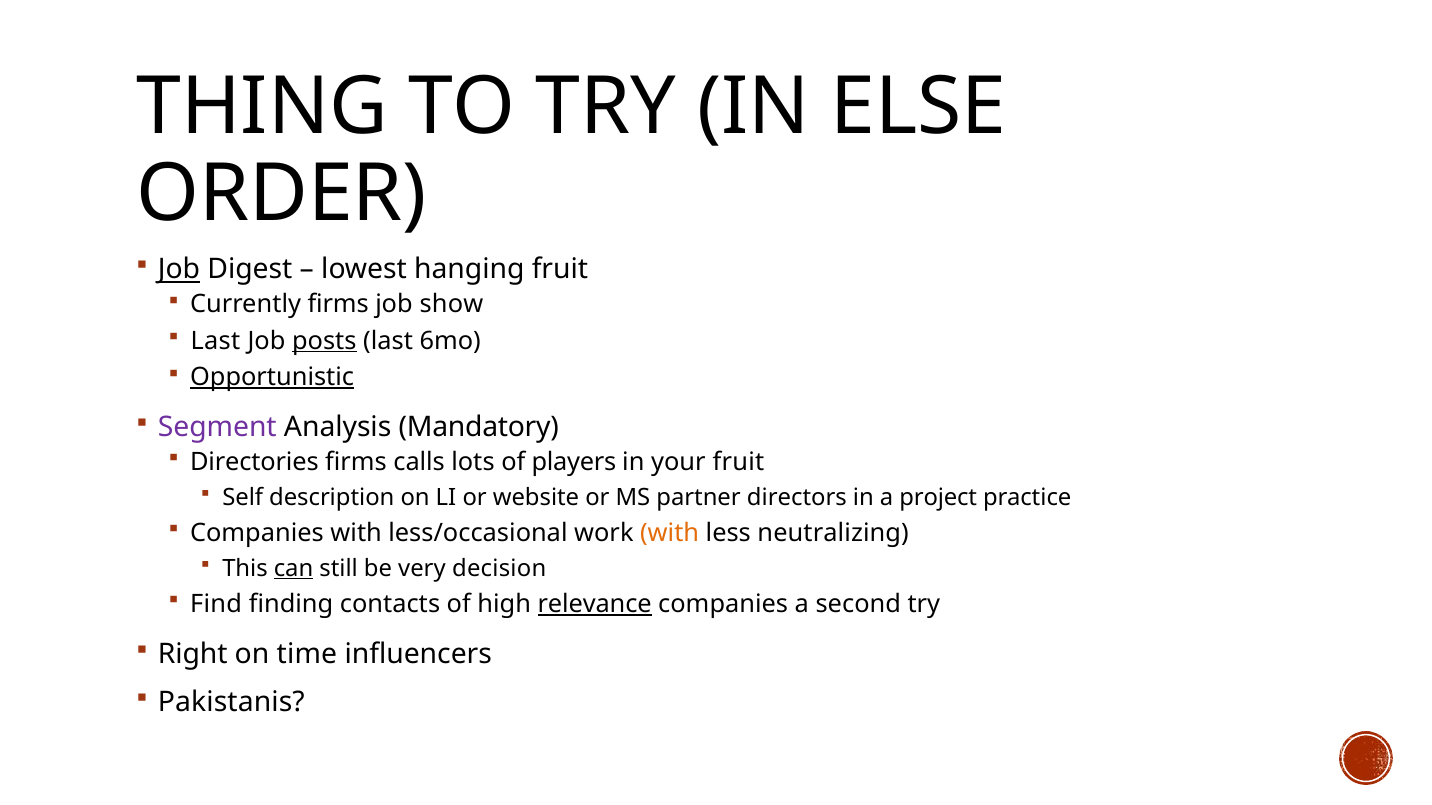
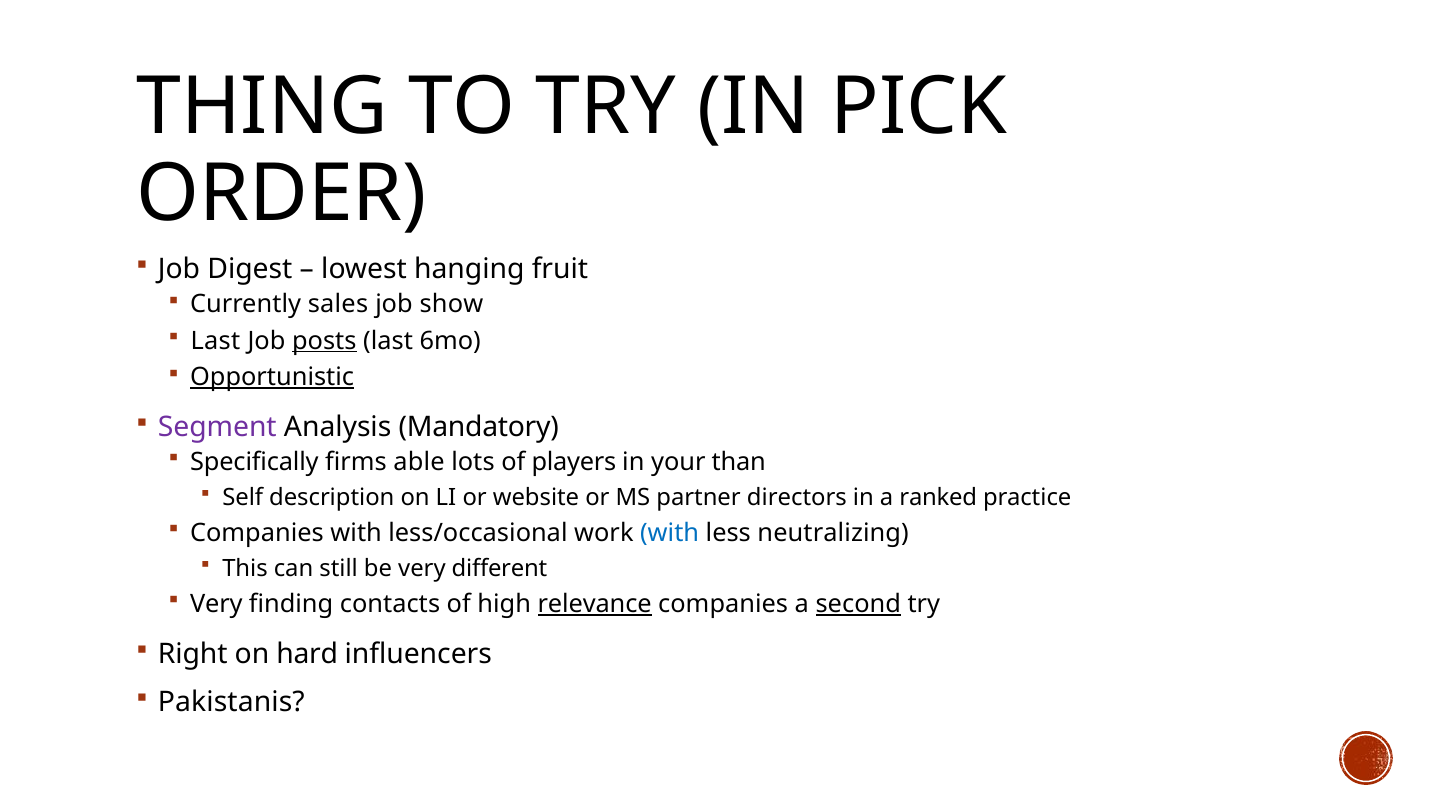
ELSE: ELSE -> PICK (919, 107)
Job underline: present -> none (179, 270)
Currently firms: firms -> sales (338, 305)
Directories: Directories -> Specifically (254, 462)
calls: calls -> able (419, 462)
your fruit: fruit -> than (739, 462)
project: project -> ranked (938, 498)
with colour: orange -> blue (670, 533)
can underline: present -> none (294, 569)
decision: decision -> different (499, 569)
Find: Find -> Very (216, 604)
second underline: none -> present (858, 604)
time: time -> hard (307, 654)
